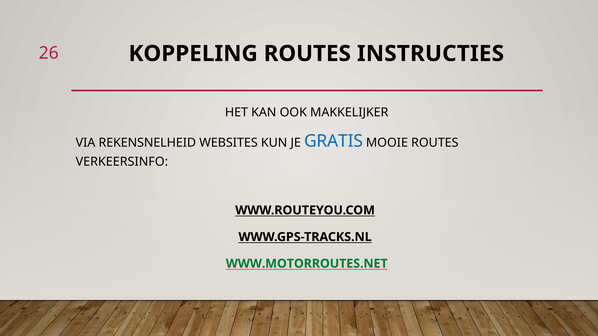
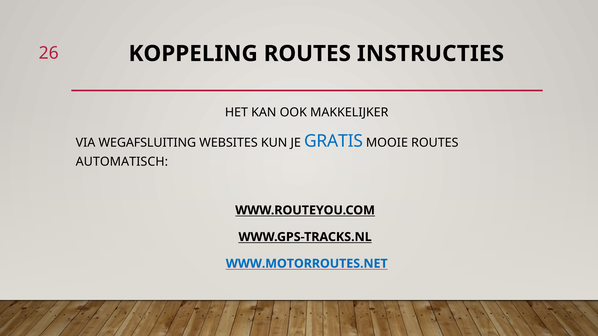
REKENSNELHEID: REKENSNELHEID -> WEGAFSLUITING (147, 143)
VERKEERSINFO: VERKEERSINFO -> AUTOMATISCH (122, 162)
WWW.MOTORROUTES.NET colour: green -> blue (307, 264)
